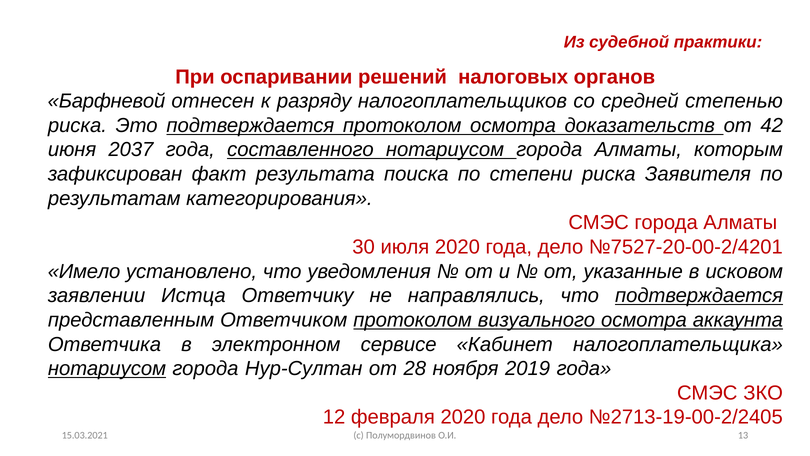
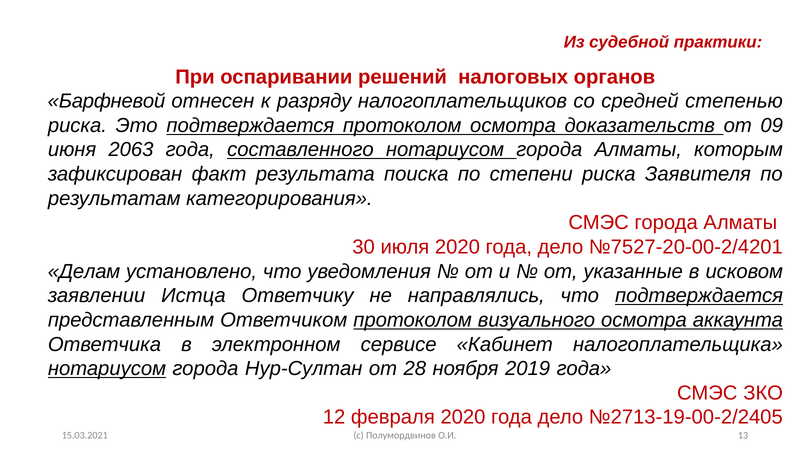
42: 42 -> 09 (772, 125)
2037: 2037 -> 2063 (131, 150)
Имело: Имело -> Делам (84, 271)
